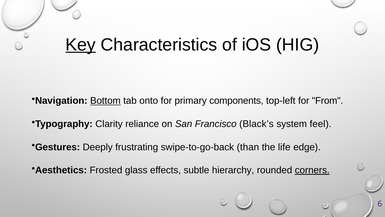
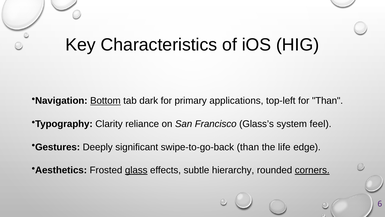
Key underline: present -> none (81, 45)
onto: onto -> dark (149, 101)
components: components -> applications (236, 101)
for From: From -> Than (328, 101)
Black’s: Black’s -> Glass’s (257, 124)
frustrating: frustrating -> significant (137, 147)
glass underline: none -> present (136, 170)
